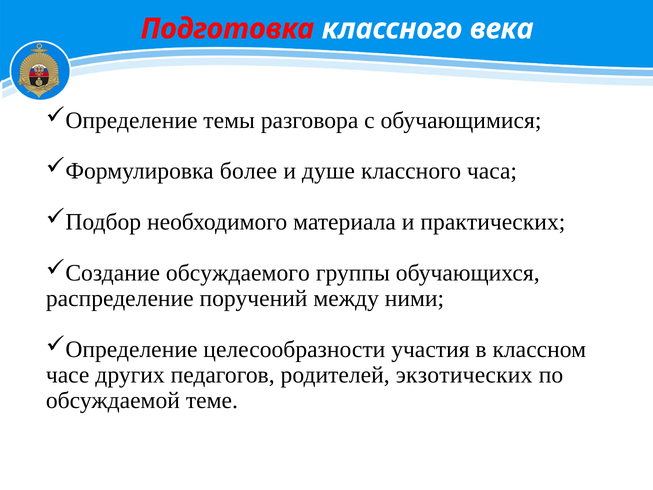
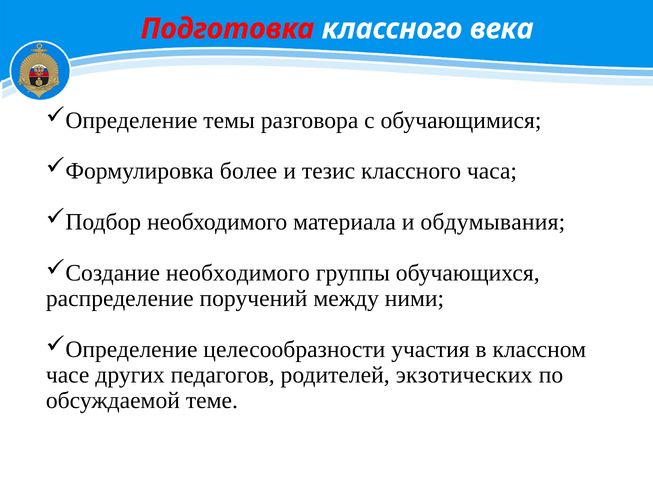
душе: душе -> тезис (329, 171)
практических: практических -> обдумывания (493, 222)
обсуждаемого: обсуждаемого -> необходимого (238, 273)
